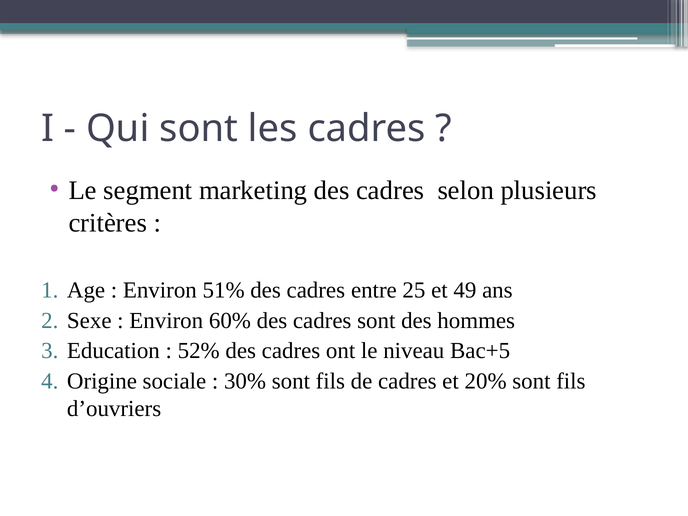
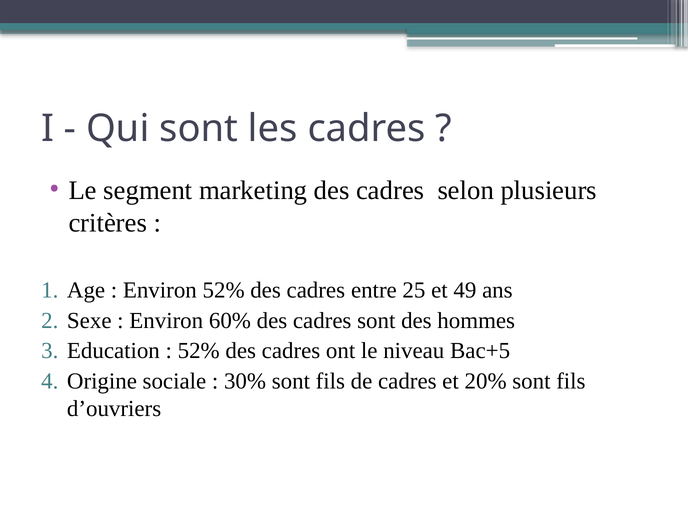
Environ 51%: 51% -> 52% (224, 290)
